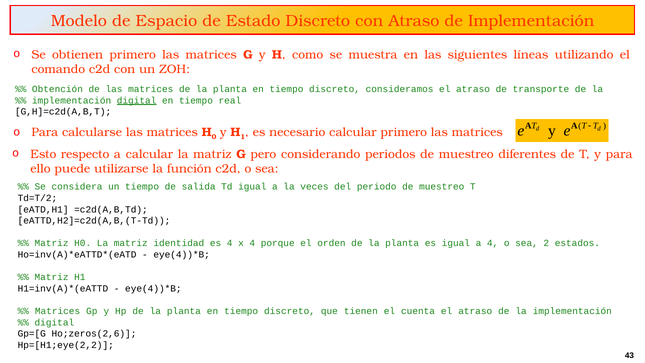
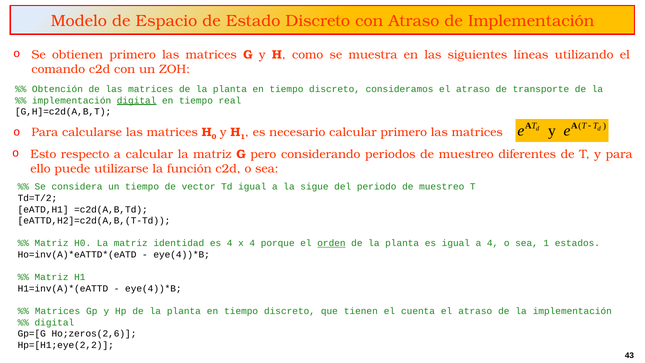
salida: salida -> vector (199, 187)
veces: veces -> sigue (314, 187)
orden underline: none -> present (331, 243)
sea 2: 2 -> 1 (546, 243)
